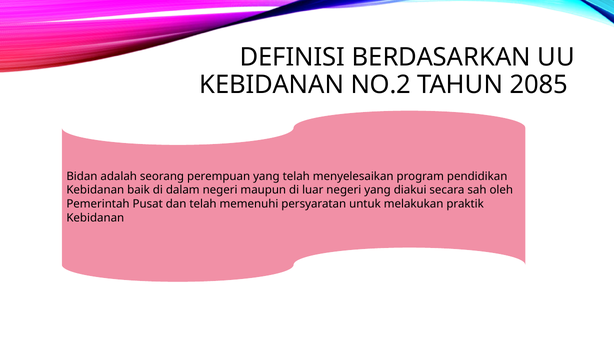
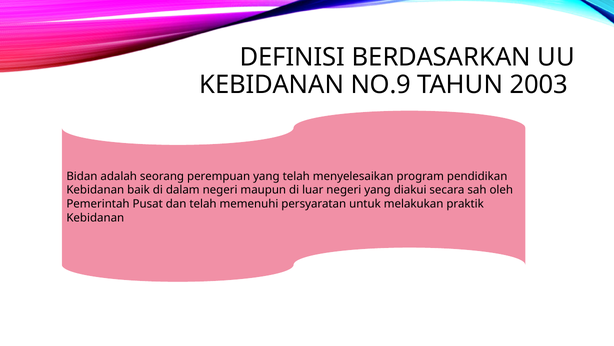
NO.2: NO.2 -> NO.9 (381, 85)
2085: 2085 -> 2003 (539, 85)
